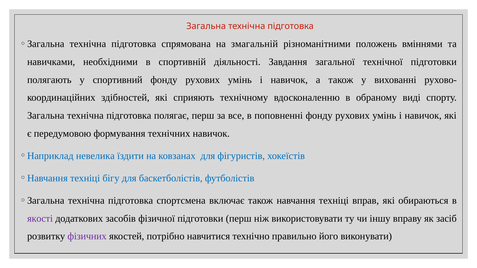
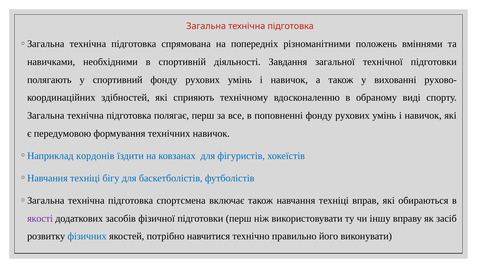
змагальній: змагальній -> попередніх (255, 44)
невелика: невелика -> кордонів (95, 156)
фізичних colour: purple -> blue (87, 237)
